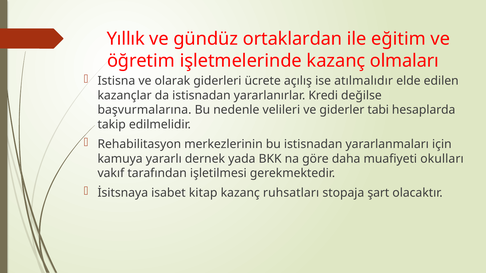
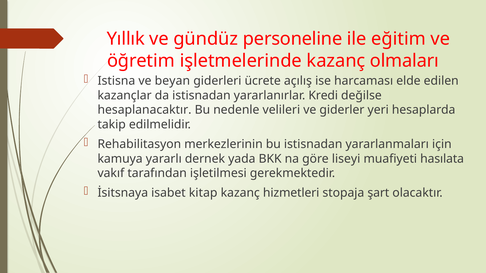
ortaklardan: ortaklardan -> personeline (293, 39)
olarak: olarak -> beyan (172, 81)
atılmalıdır: atılmalıdır -> harcaması (364, 81)
başvurmalarına: başvurmalarına -> hesaplanacaktır (145, 110)
tabi: tabi -> yeri (378, 110)
daha: daha -> liseyi (346, 159)
okulları: okulları -> hasılata (442, 159)
ruhsatları: ruhsatları -> hizmetleri (291, 193)
